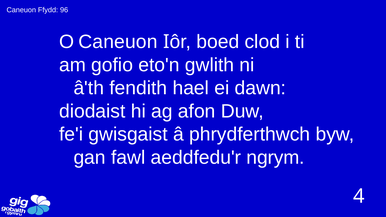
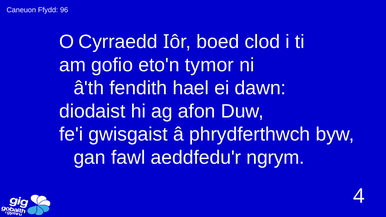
O Caneuon: Caneuon -> Cyrraedd (118, 42)
gwlith: gwlith -> tymor (209, 65)
